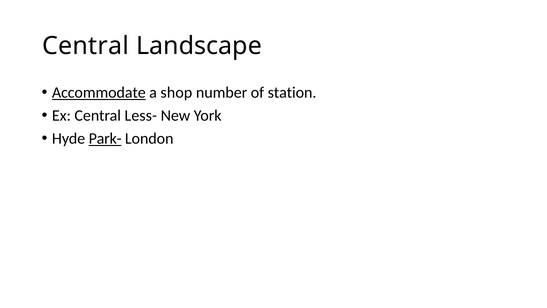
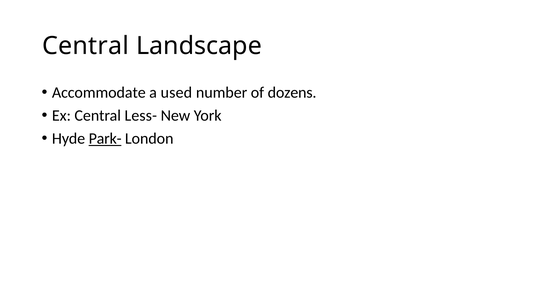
Accommodate underline: present -> none (99, 92)
shop: shop -> used (176, 92)
station: station -> dozens (292, 92)
